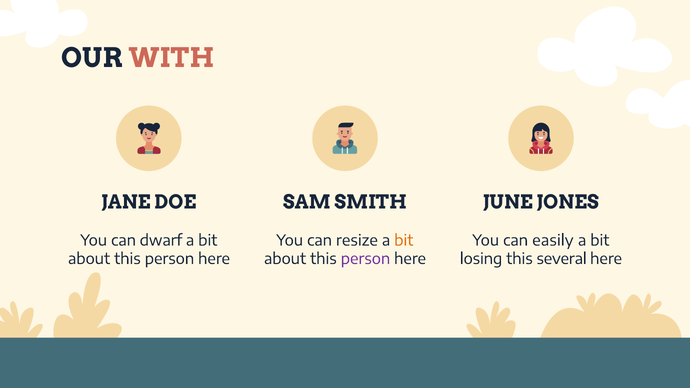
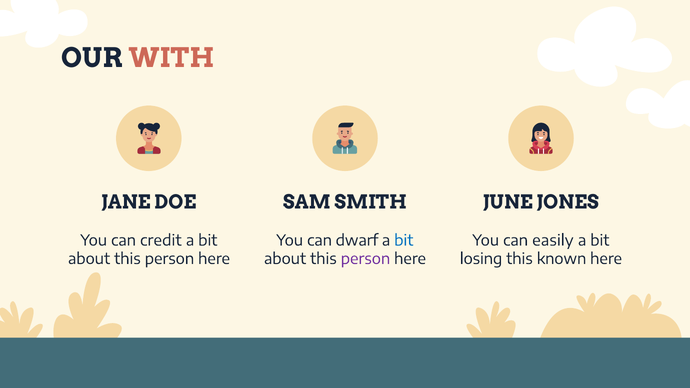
dwarf: dwarf -> credit (161, 241)
resize: resize -> dwarf (357, 241)
bit colour: orange -> blue (404, 241)
several: several -> known (562, 259)
